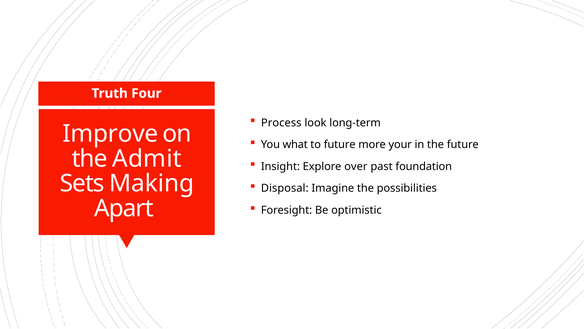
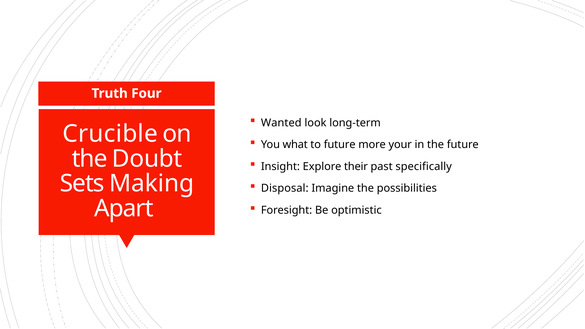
Process: Process -> Wanted (281, 123)
Improve: Improve -> Crucible (110, 134)
Admit: Admit -> Doubt (147, 159)
over: over -> their (356, 167)
foundation: foundation -> specifically (424, 167)
